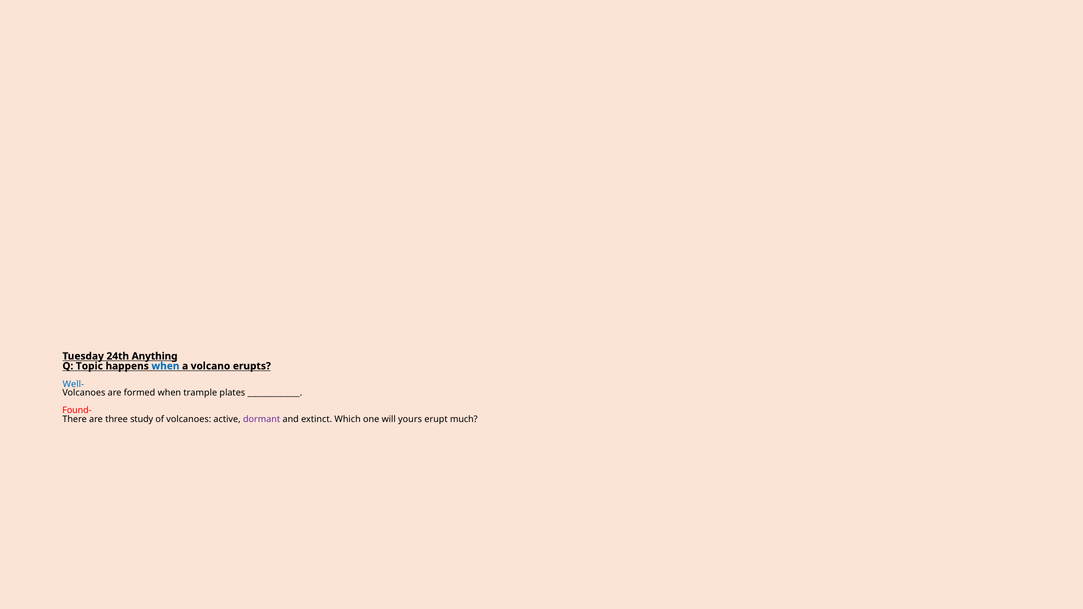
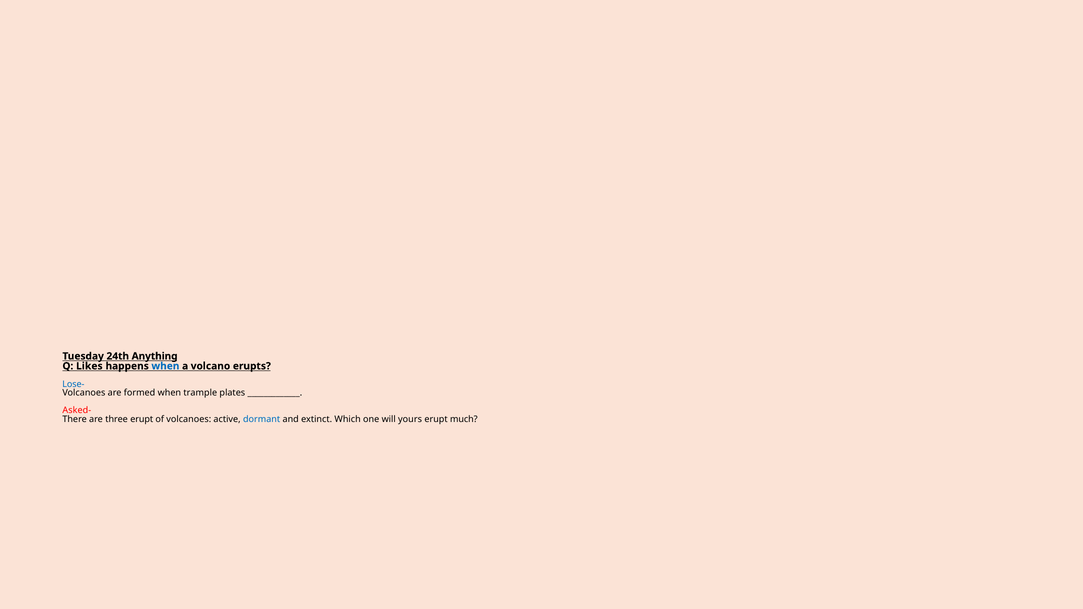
Topic: Topic -> Likes (89, 366)
Well-: Well- -> Lose- (73, 384)
Found-: Found- -> Asked- (77, 411)
three study: study -> erupt (142, 419)
dormant colour: purple -> blue (262, 419)
